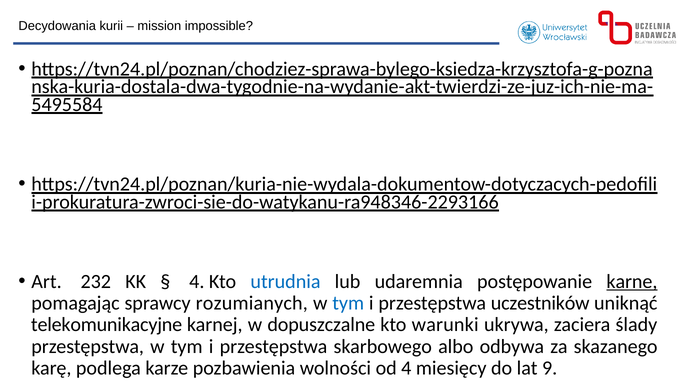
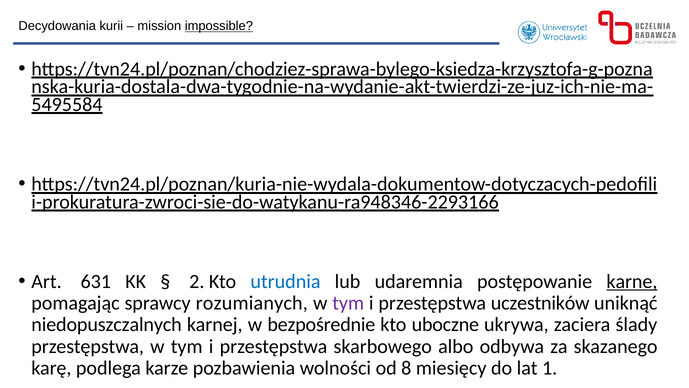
impossible underline: none -> present (219, 26)
232: 232 -> 631 (96, 281)
4: 4 -> 2 (197, 281)
tym colour: blue -> purple (348, 303)
telekomunikacyjne: telekomunikacyjne -> niedopuszczalnych (107, 324)
dopuszczalne: dopuszczalne -> bezpośrednie (321, 324)
warunki: warunki -> uboczne (445, 324)
od 4: 4 -> 8 (406, 368)
9: 9 -> 1 (550, 368)
